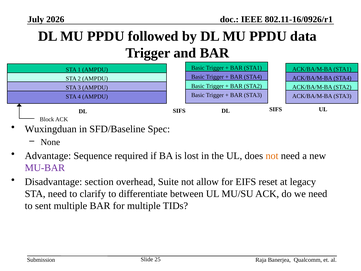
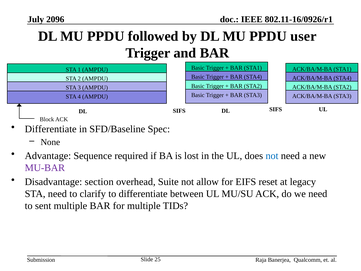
2026: 2026 -> 2096 (55, 19)
data: data -> user (303, 36)
Wuxingduan: Wuxingduan -> Differentiate (51, 129)
not colour: orange -> blue (272, 156)
